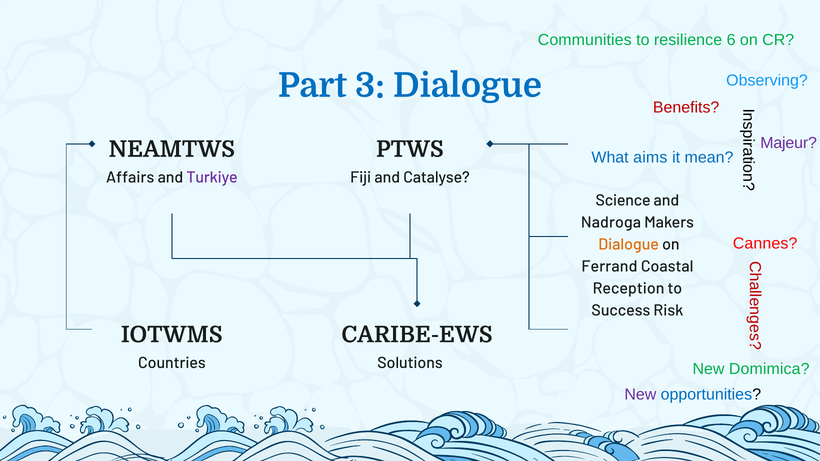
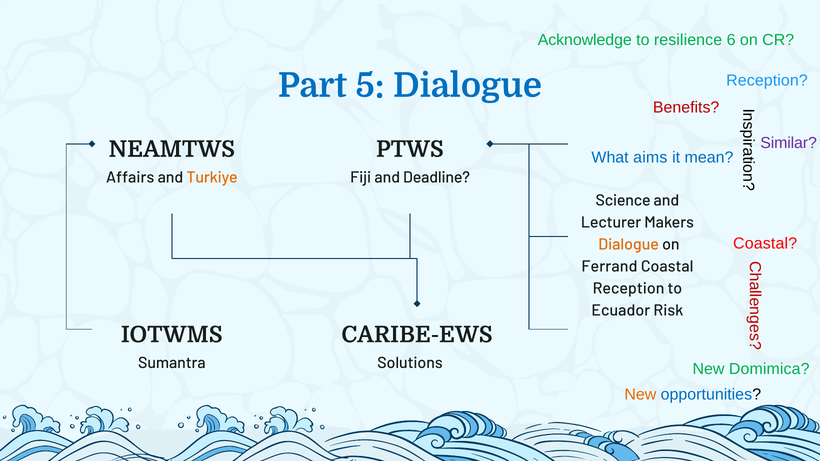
Communities: Communities -> Acknowledge (585, 40)
3: 3 -> 5 (370, 86)
Observing: Observing -> Reception (767, 81)
Majeur: Majeur -> Similar (789, 143)
Turkiye colour: purple -> orange (212, 178)
Catalyse: Catalyse -> Deadline (437, 178)
Nadroga: Nadroga -> Lecturer (611, 223)
Cannes: Cannes -> Coastal (765, 244)
Success: Success -> Ecuador (621, 311)
Countries: Countries -> Sumantra (172, 363)
New colour: purple -> orange (640, 395)
